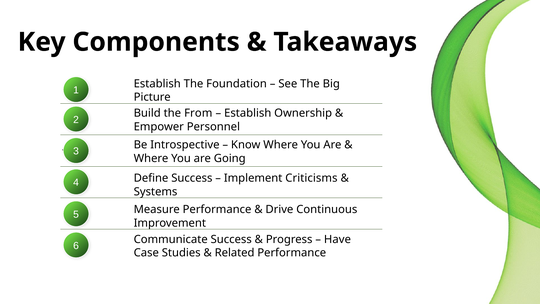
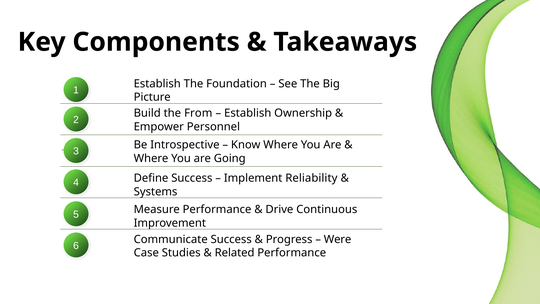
Criticisms: Criticisms -> Reliability (311, 178)
Have: Have -> Were (338, 239)
